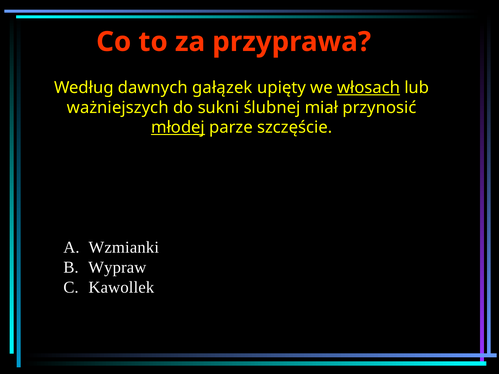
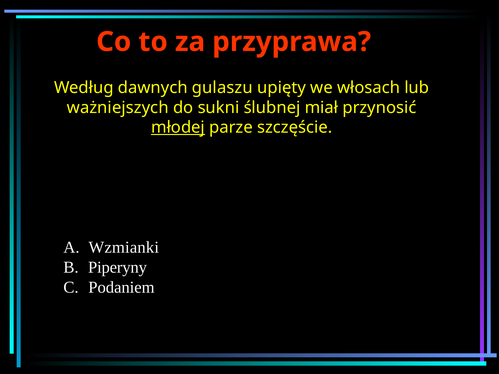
gałązek: gałązek -> gulaszu (222, 88)
włosach underline: present -> none (369, 88)
Wypraw: Wypraw -> Piperyny (117, 267)
Kawollek: Kawollek -> Podaniem (121, 287)
